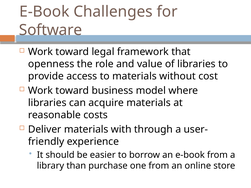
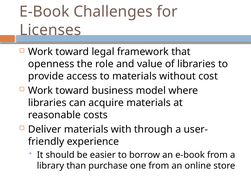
Software: Software -> Licenses (50, 30)
